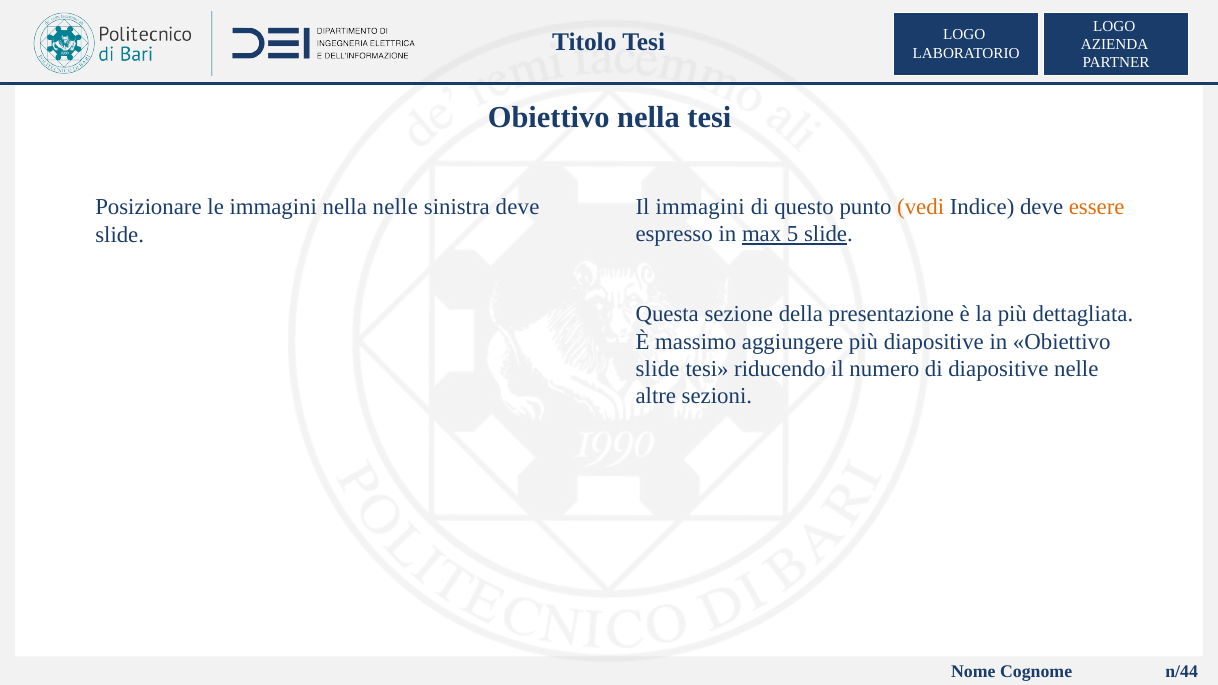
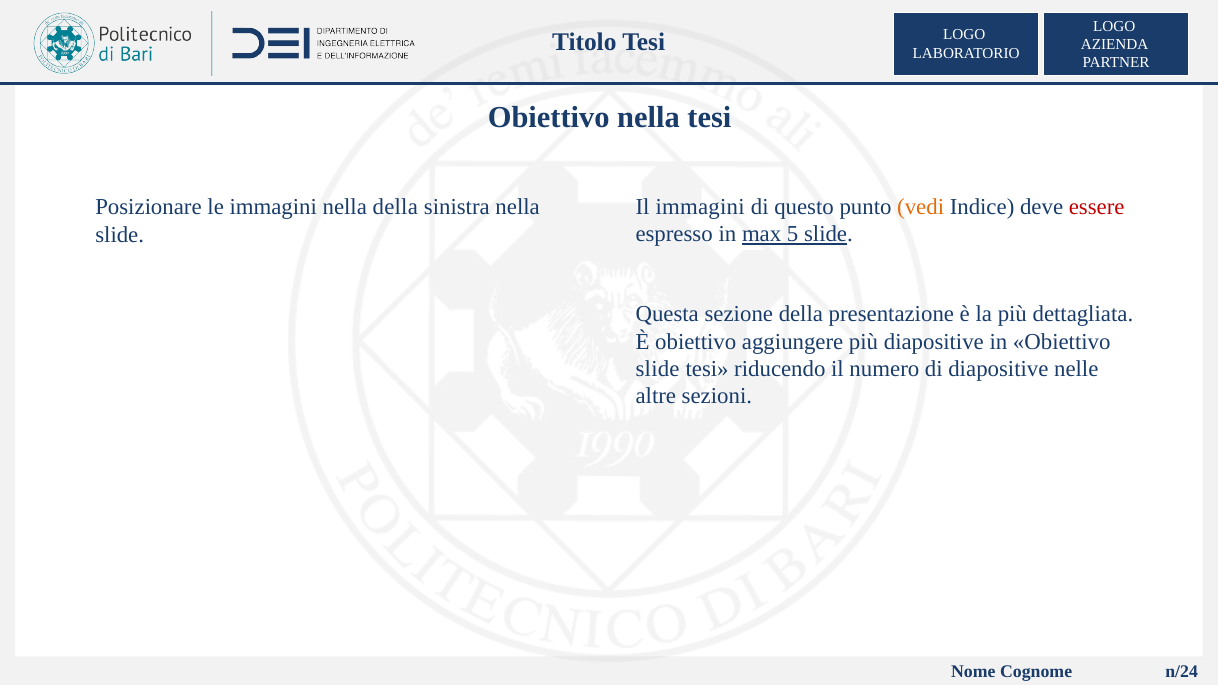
essere colour: orange -> red (1097, 207)
nella nelle: nelle -> della (395, 207)
sinistra deve: deve -> nella (518, 207)
È massimo: massimo -> obiettivo (696, 342)
n/44: n/44 -> n/24 (1182, 672)
